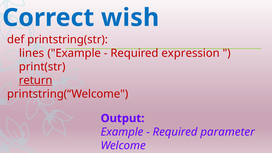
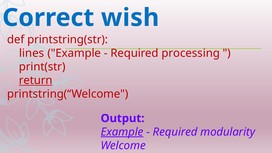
expression: expression -> processing (191, 53)
Example underline: none -> present (122, 132)
parameter: parameter -> modularity (228, 132)
